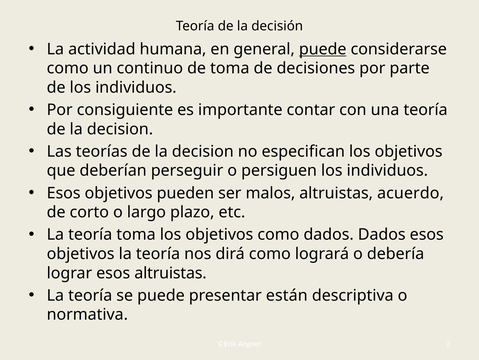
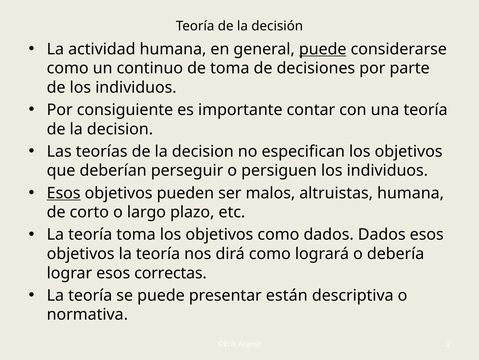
Esos underline: none -> present (64, 193)
altruistas acuerdo: acuerdo -> humana (411, 193)
esos altruistas: altruistas -> correctas (170, 273)
